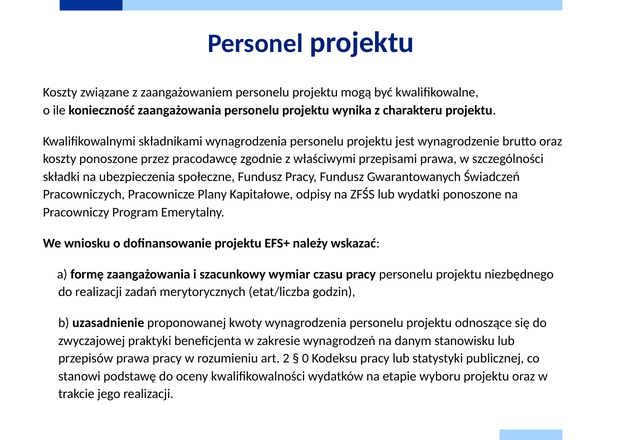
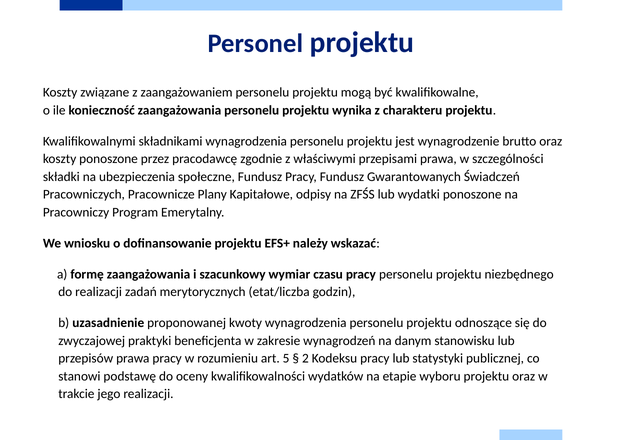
2: 2 -> 5 (286, 358)
0: 0 -> 2 (305, 358)
